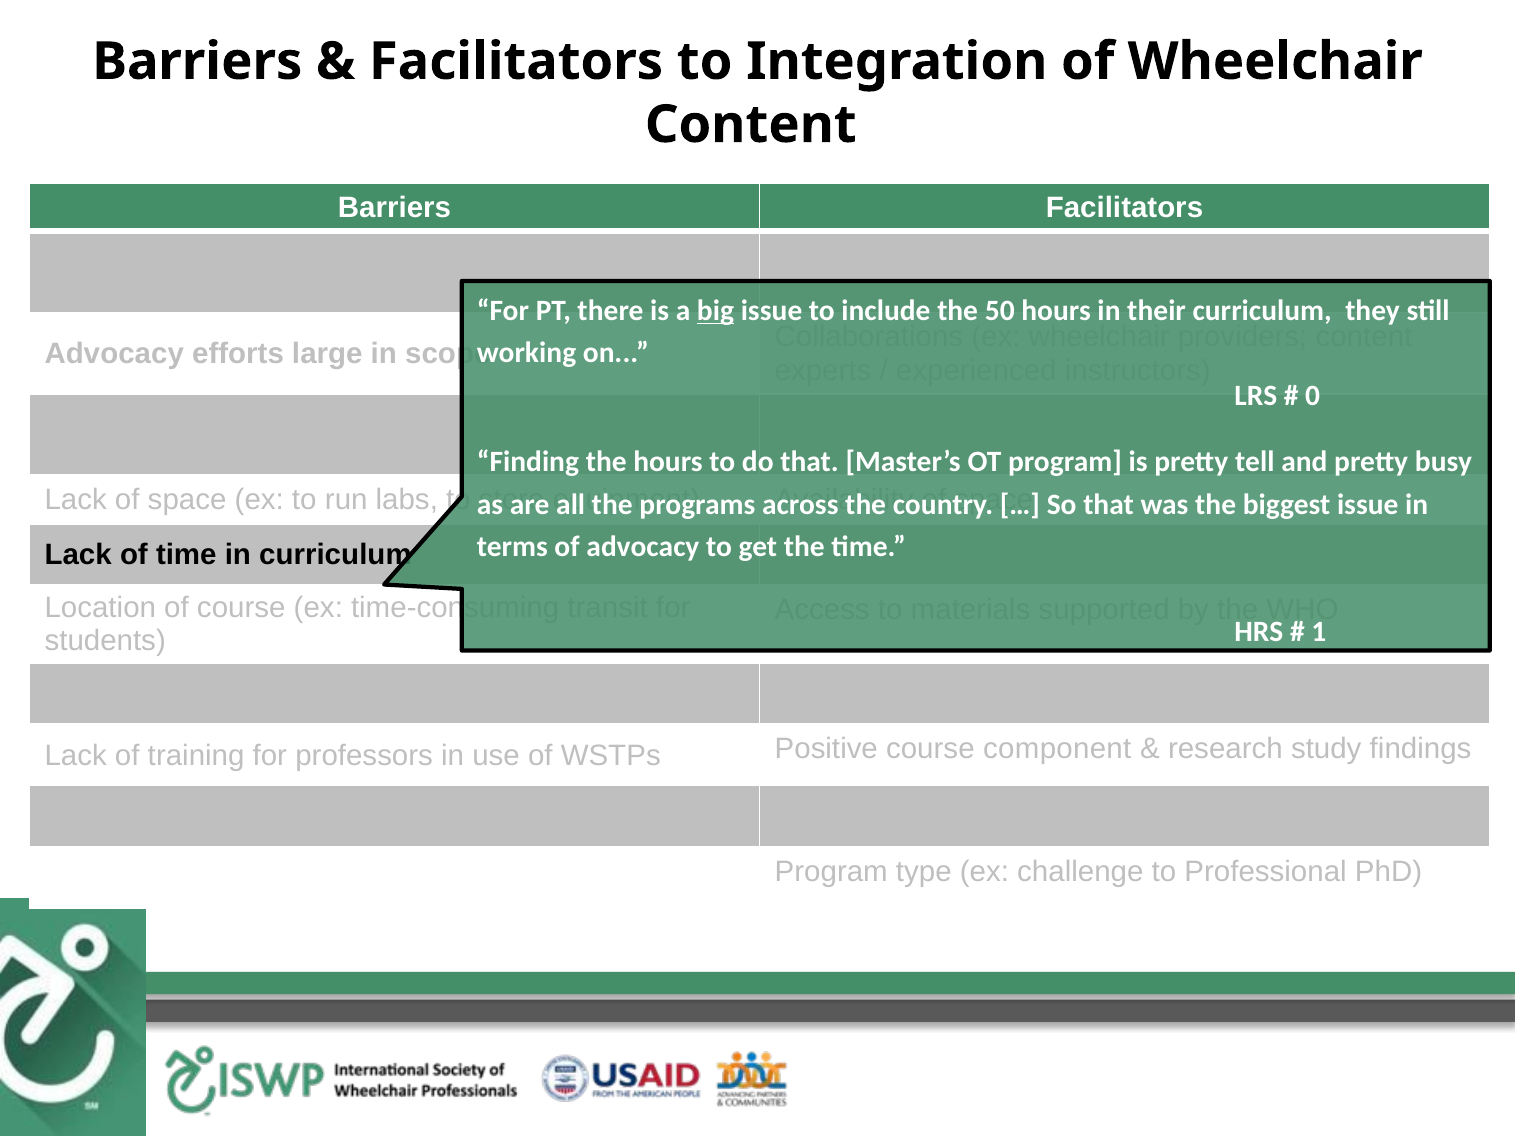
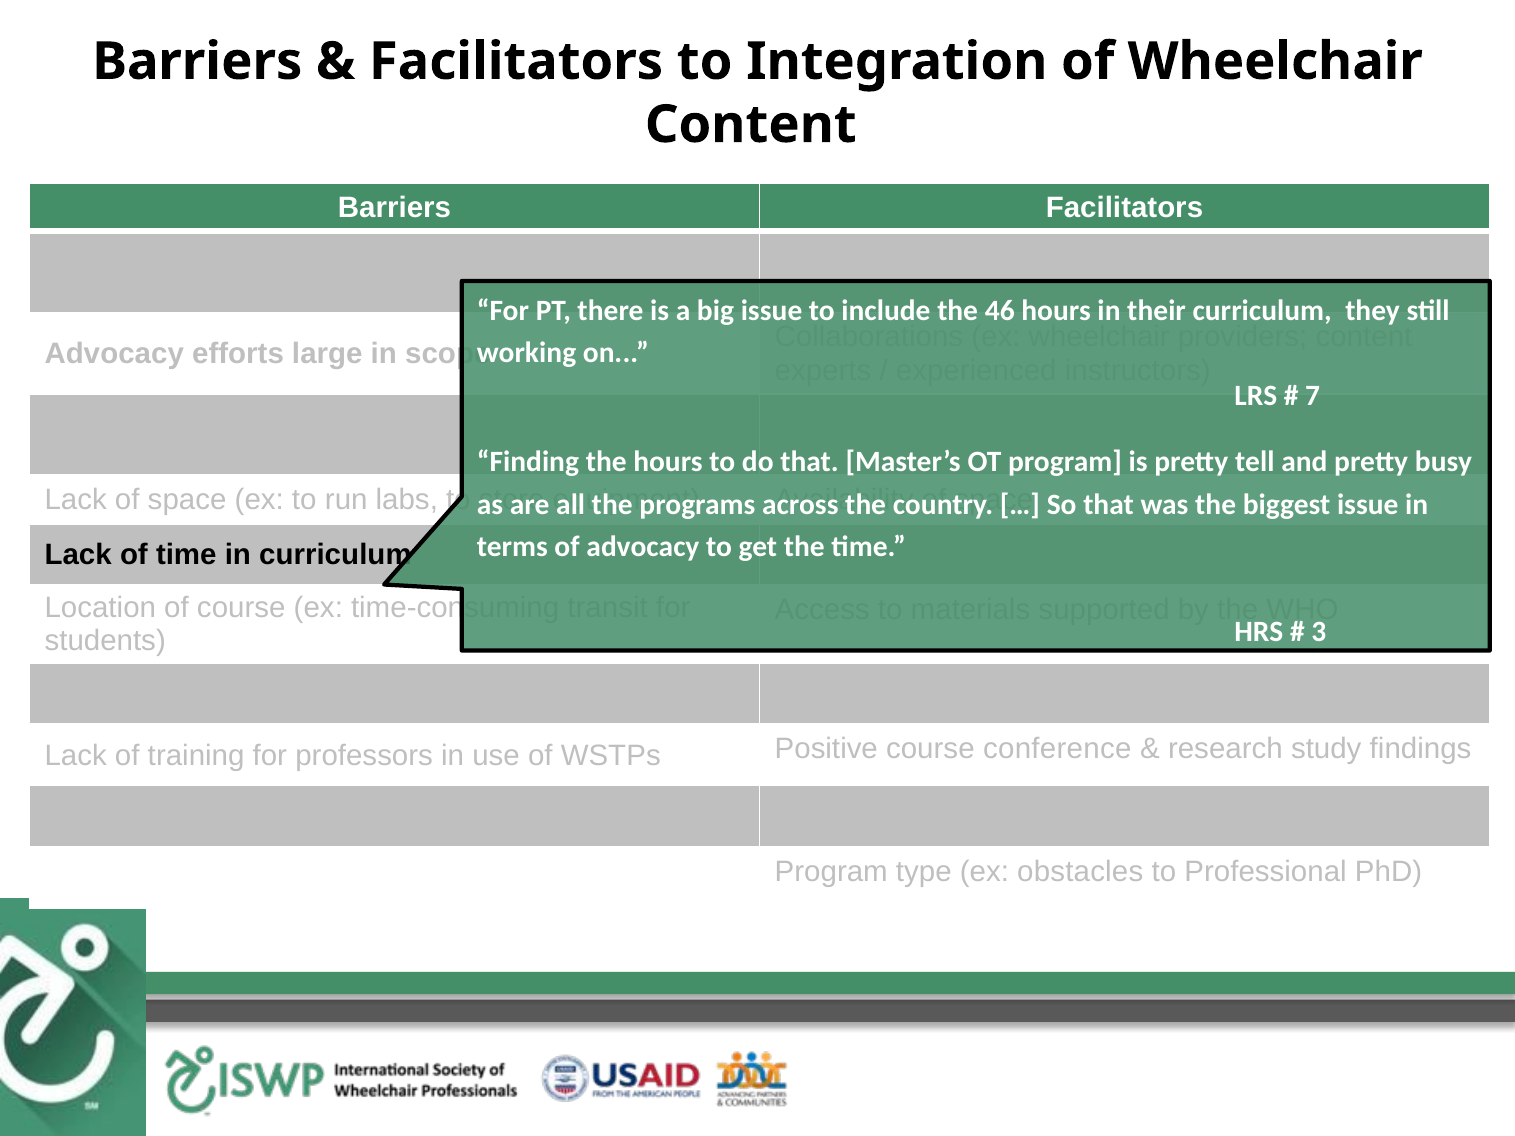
big underline: present -> none (716, 311)
50: 50 -> 46 (1000, 311)
0: 0 -> 7 (1313, 396)
1: 1 -> 3 (1319, 632)
component: component -> conference (1057, 749)
challenge: challenge -> obstacles (1080, 872)
